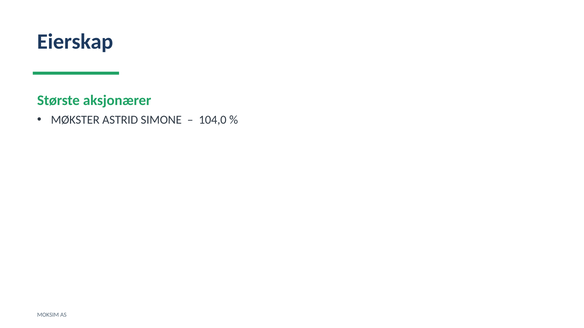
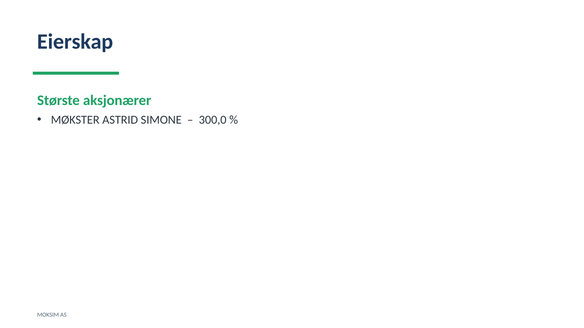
104,0: 104,0 -> 300,0 (213, 120)
